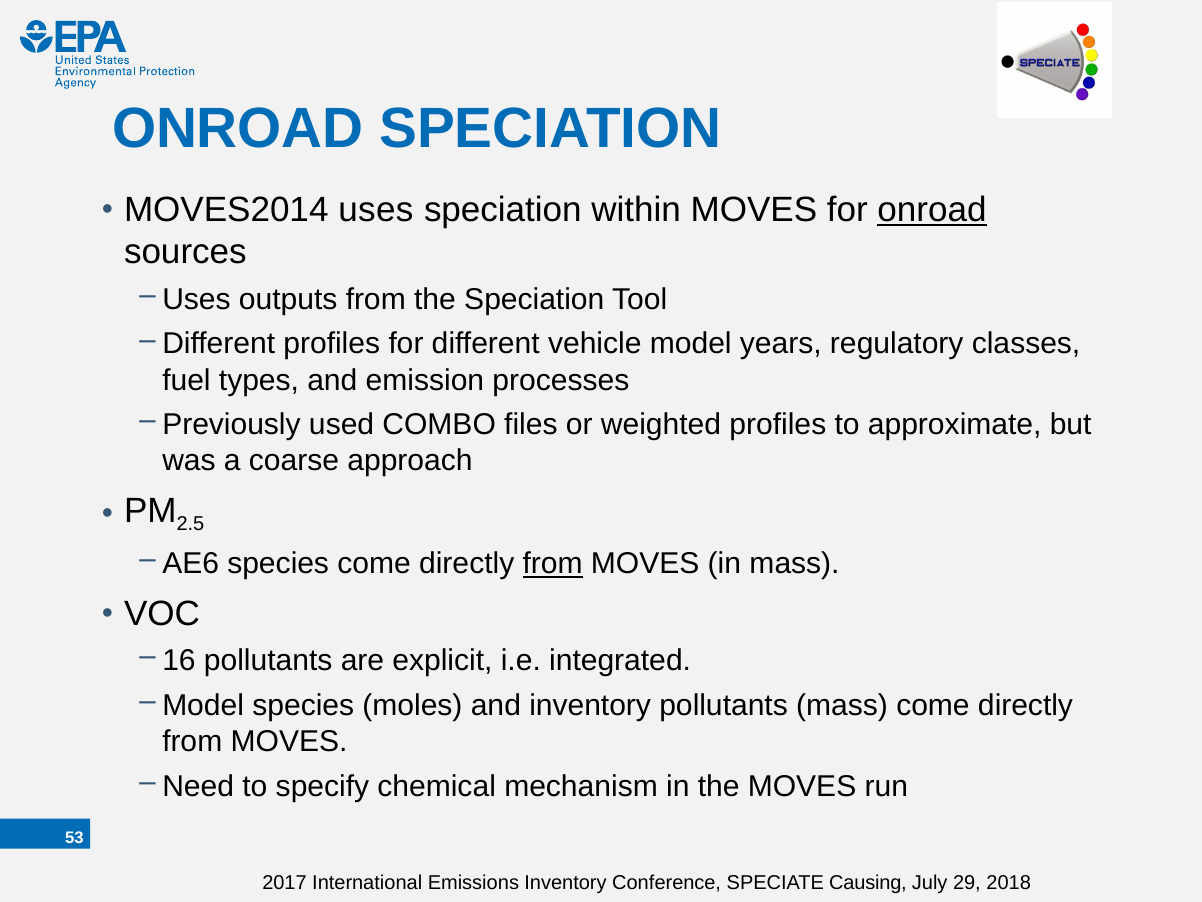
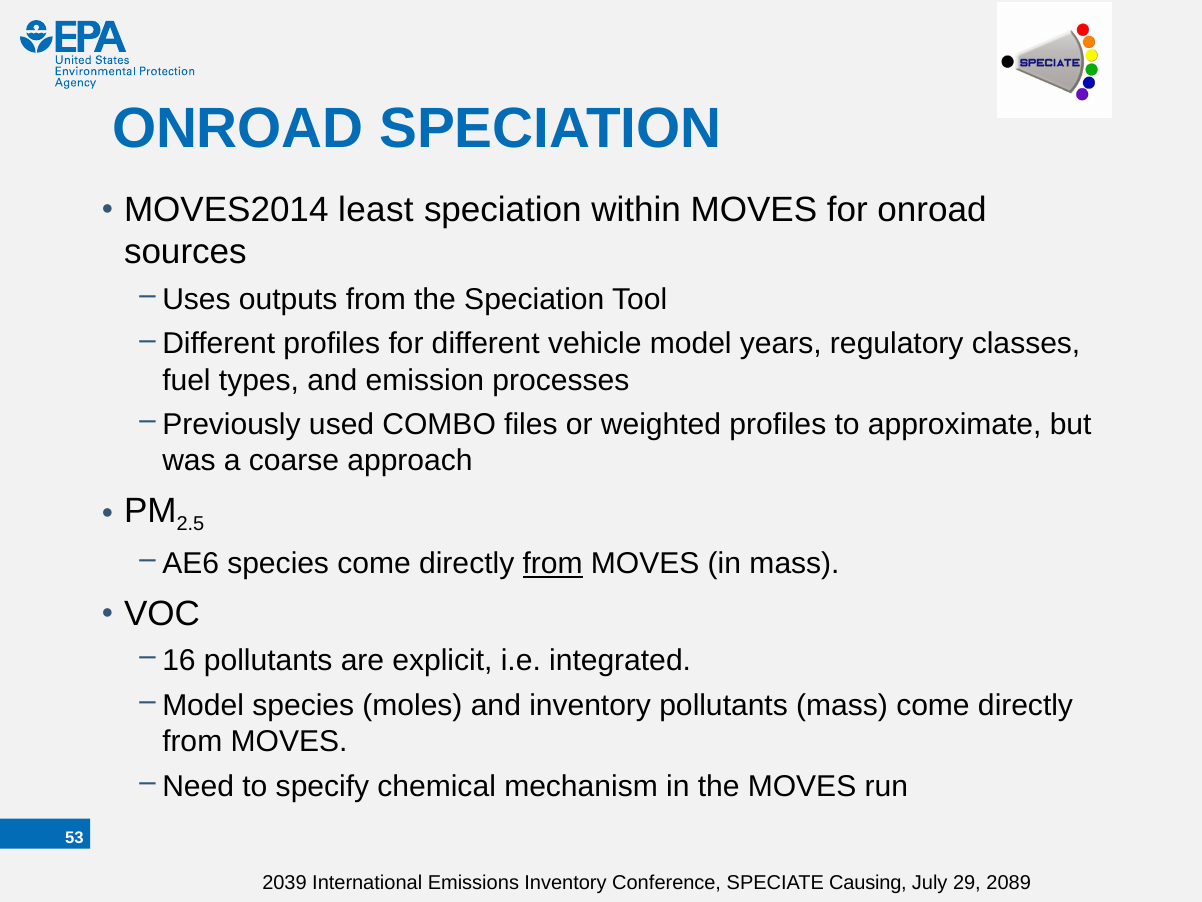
MOVES2014 uses: uses -> least (376, 210)
onroad underline: present -> none (932, 210)
2017: 2017 -> 2039 (284, 883)
2018: 2018 -> 2089 (1009, 883)
